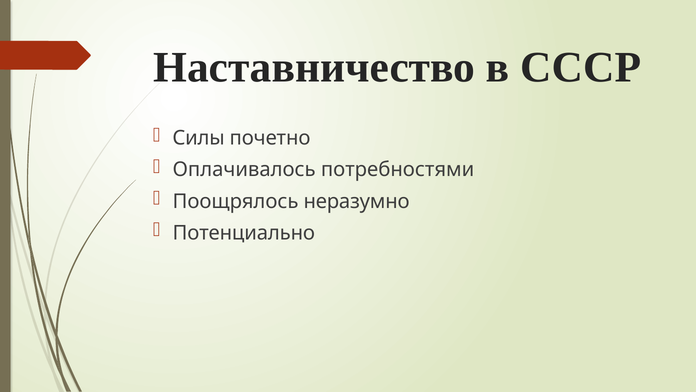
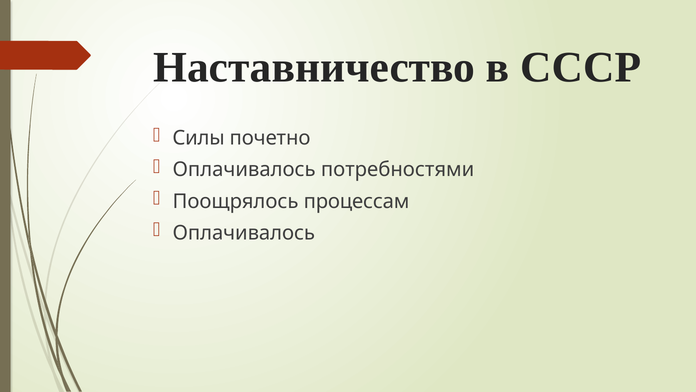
неразумно: неразумно -> процессам (357, 201)
Потенциально: Потенциально -> Оплачивалось (244, 233)
